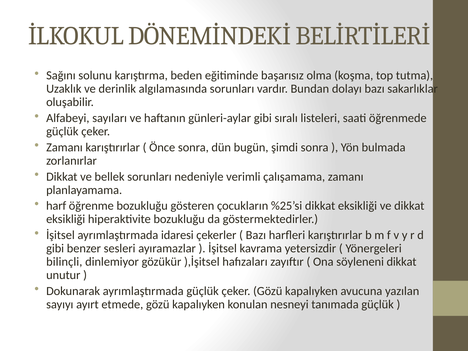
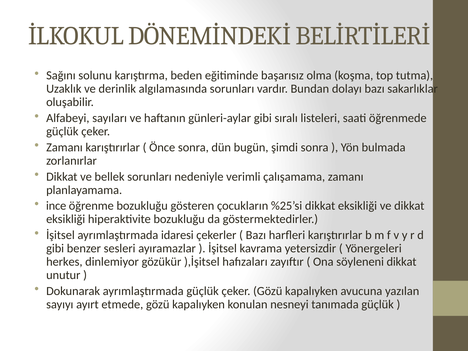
harf: harf -> ince (56, 206)
bilinçli: bilinçli -> herkes (64, 262)
